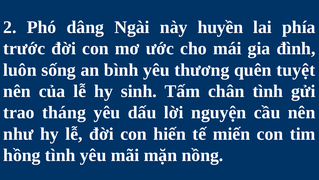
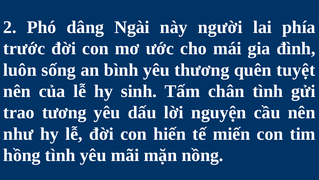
huyền: huyền -> người (220, 27)
tháng: tháng -> tương (64, 112)
